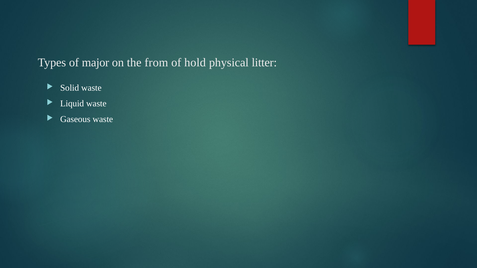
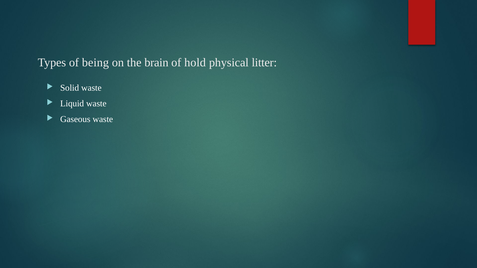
major: major -> being (95, 63)
from: from -> brain (156, 63)
